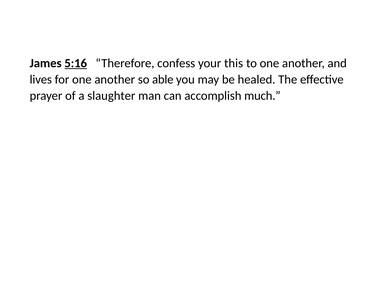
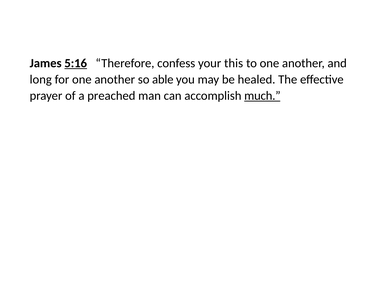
lives: lives -> long (41, 79)
slaughter: slaughter -> preached (111, 96)
much underline: none -> present (262, 96)
